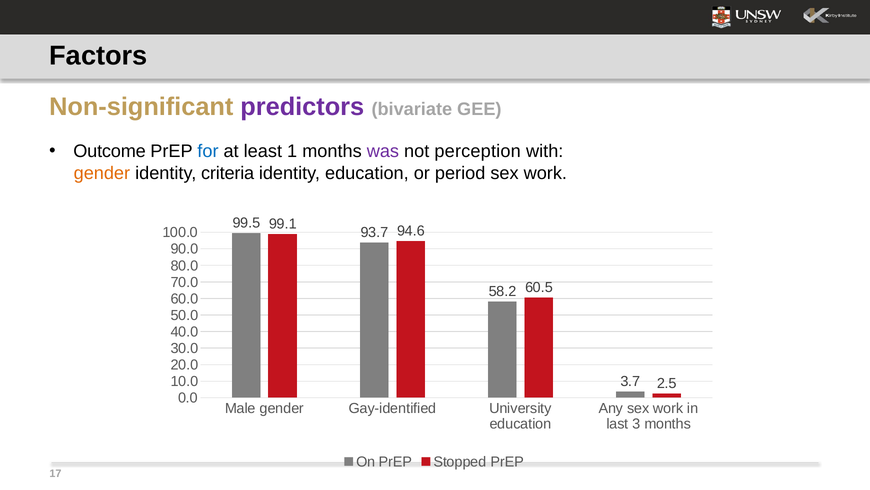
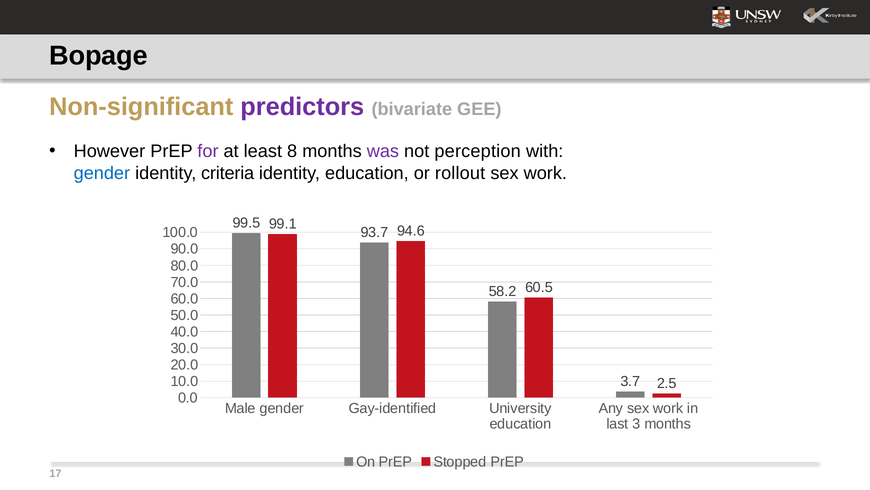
Factors: Factors -> Bopage (99, 56)
Outcome: Outcome -> However (109, 151)
for colour: blue -> purple (208, 151)
1: 1 -> 8 (292, 151)
gender colour: orange -> blue (102, 173)
period: period -> rollout (460, 173)
